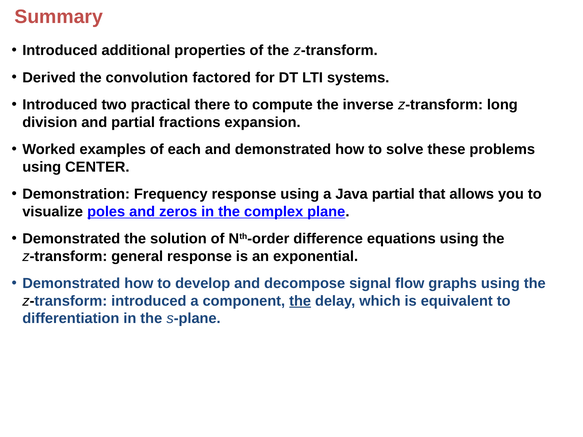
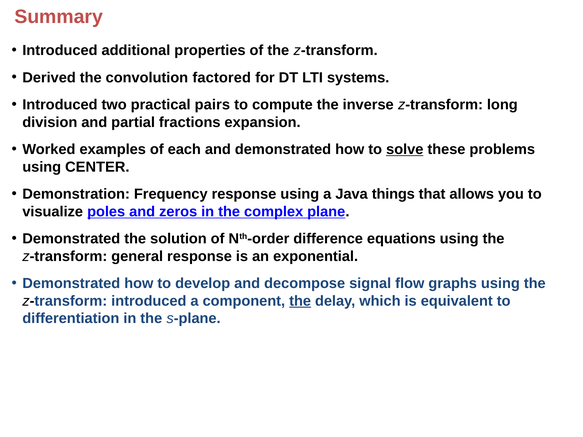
there: there -> pairs (212, 105)
solve underline: none -> present (405, 150)
Java partial: partial -> things (393, 194)
